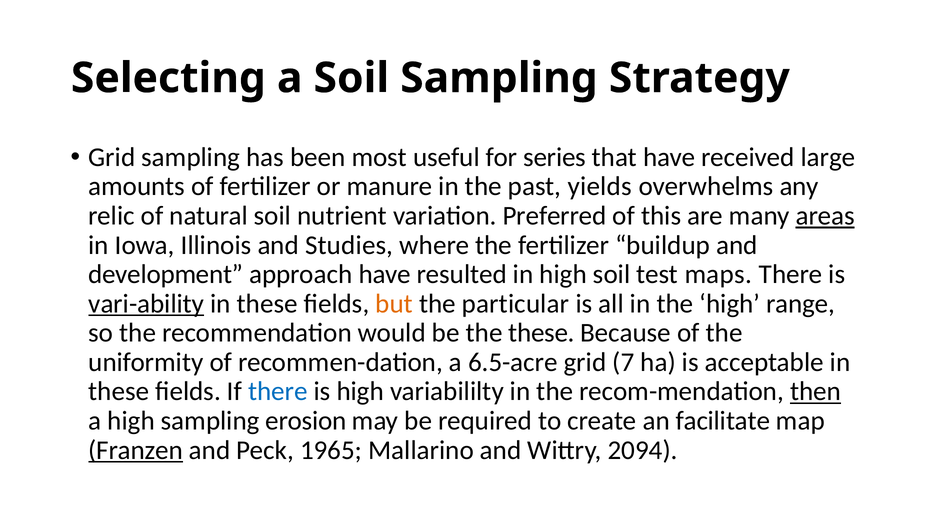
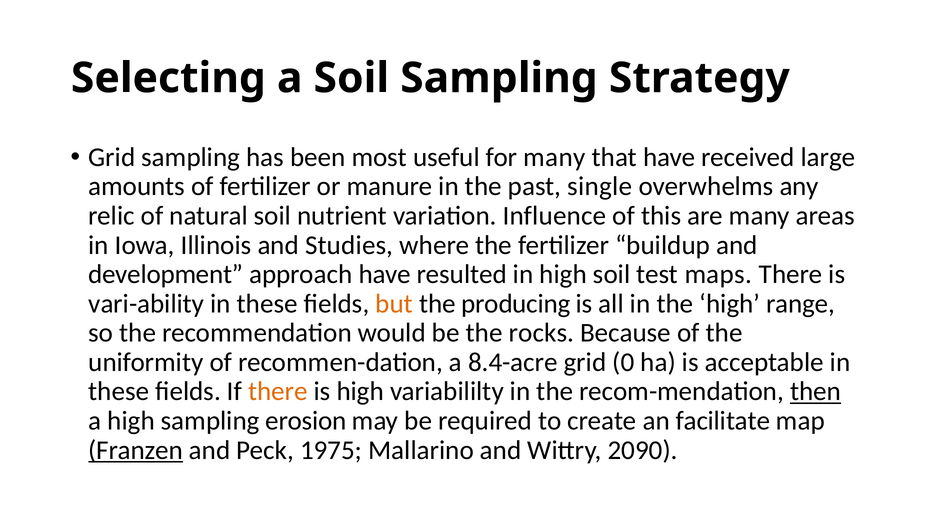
for series: series -> many (554, 157)
yields: yields -> single (600, 187)
Preferred: Preferred -> Influence (554, 216)
areas underline: present -> none (825, 216)
vari-ability underline: present -> none (146, 304)
particular: particular -> producing (516, 304)
the these: these -> rocks (541, 333)
6.5-acre: 6.5-acre -> 8.4-acre (513, 362)
7: 7 -> 0 (623, 362)
there colour: blue -> orange (278, 392)
1965: 1965 -> 1975 (331, 450)
2094: 2094 -> 2090 (643, 450)
